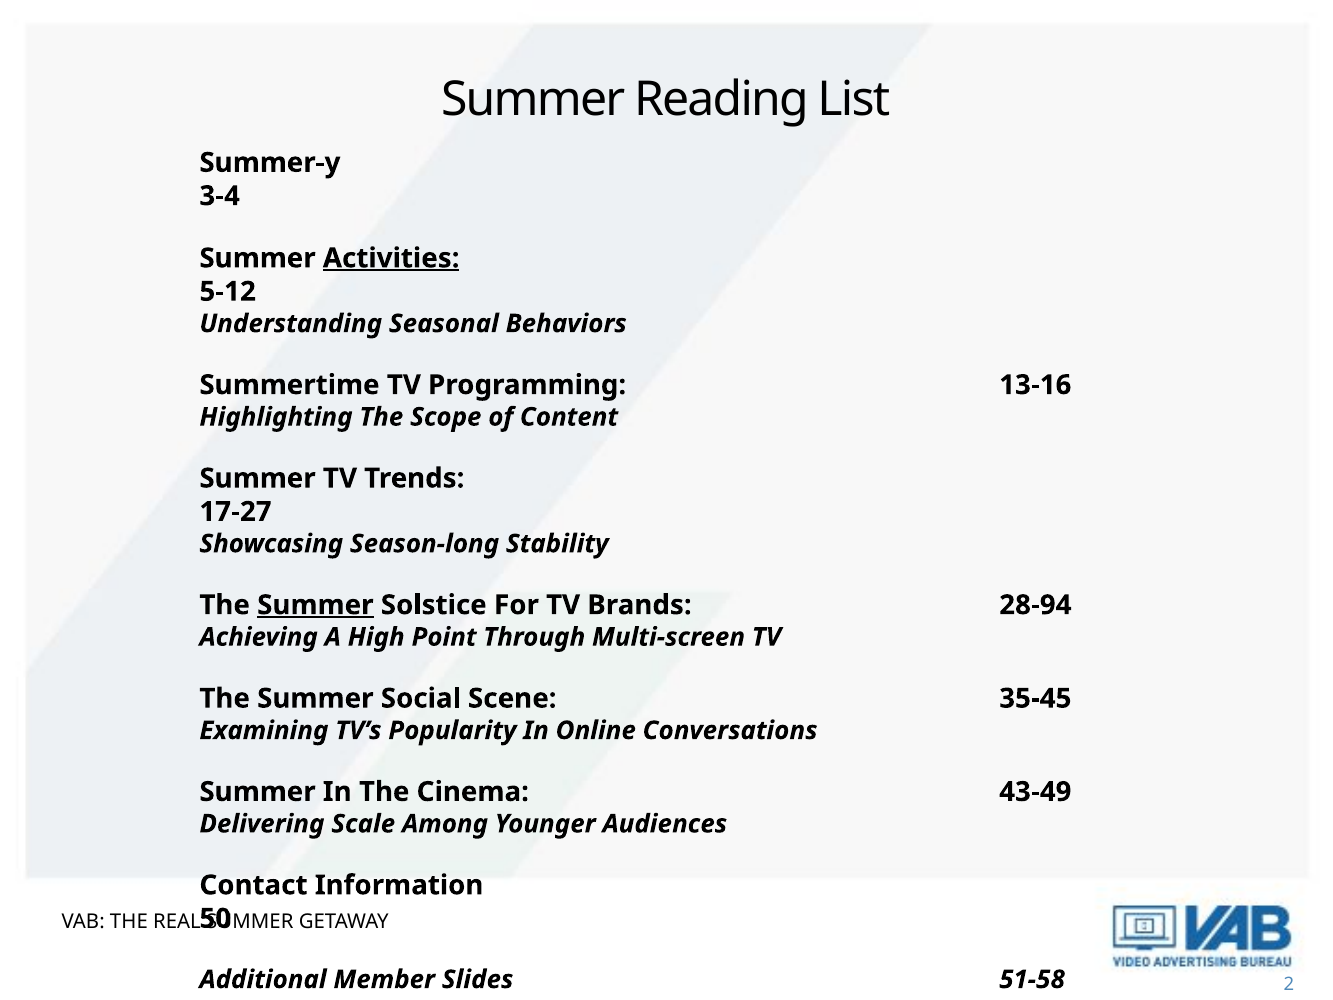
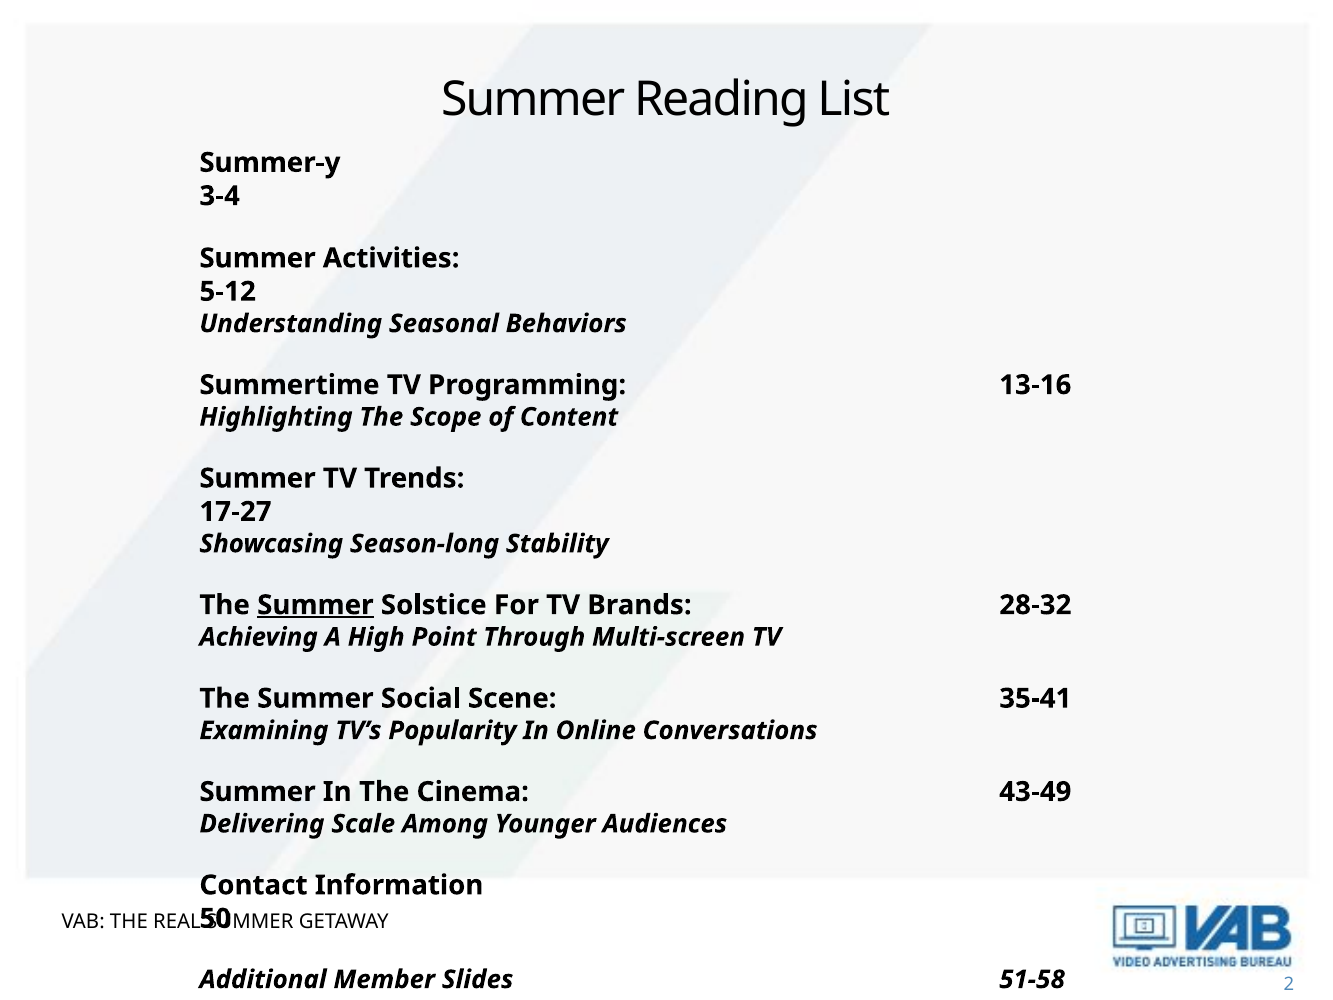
Activities underline: present -> none (391, 258)
28-94: 28-94 -> 28-32 (1035, 605)
35-45: 35-45 -> 35-41 (1035, 698)
